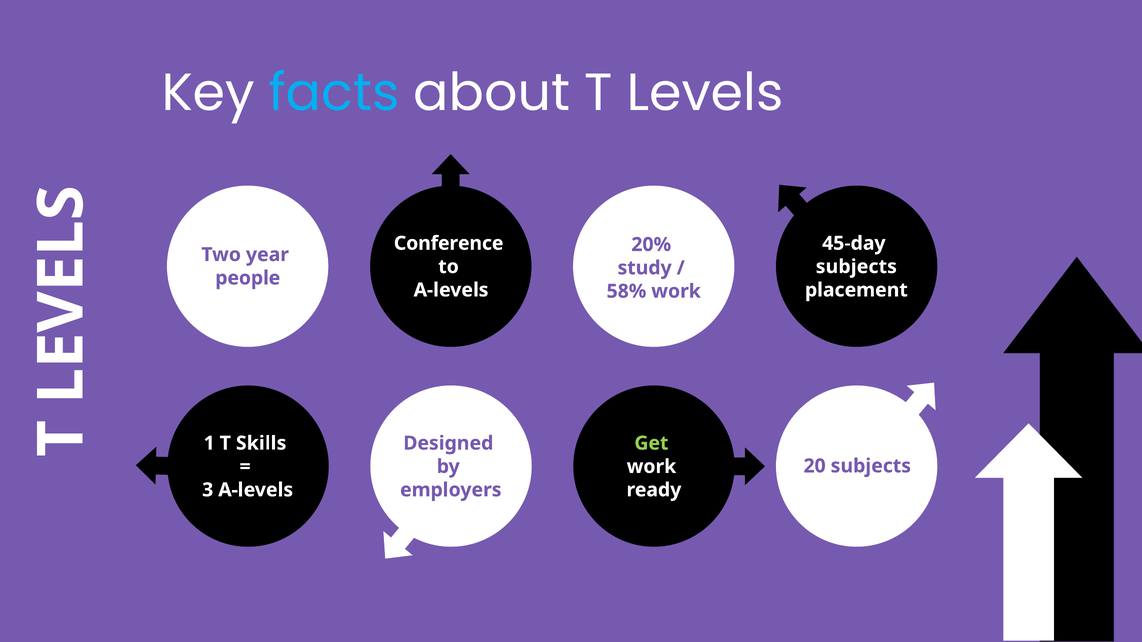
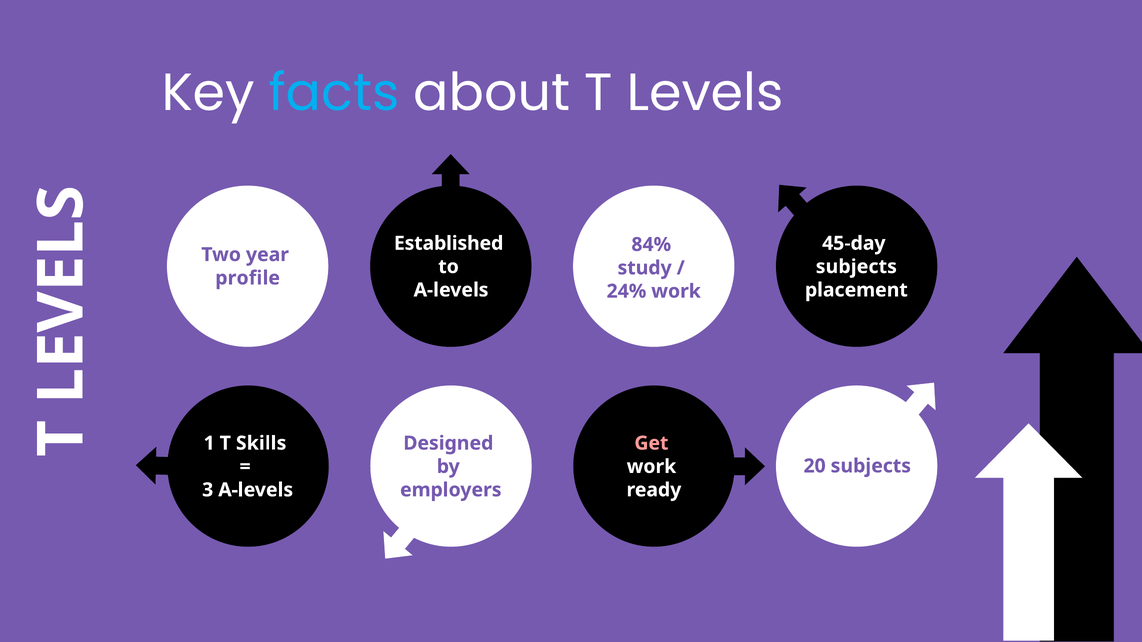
Conference: Conference -> Established (449, 243)
20%: 20% -> 84% (651, 245)
people: people -> profile (248, 278)
58%: 58% -> 24% (626, 291)
Get colour: light green -> pink (651, 443)
